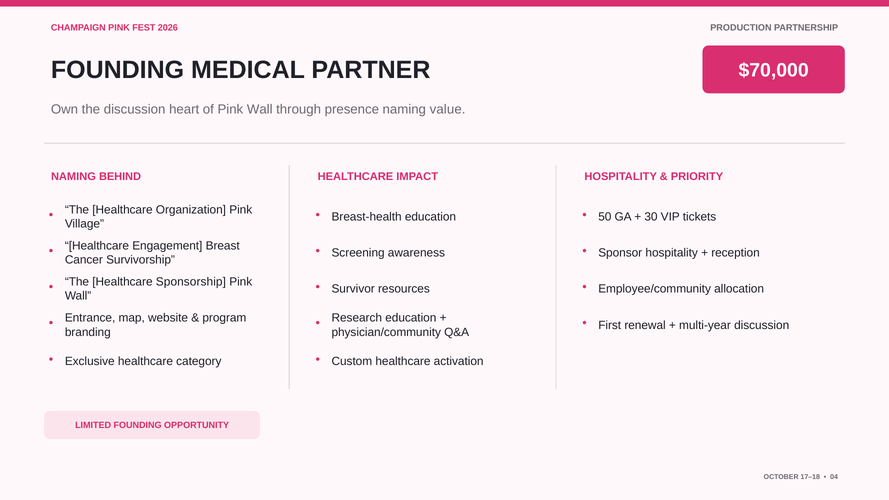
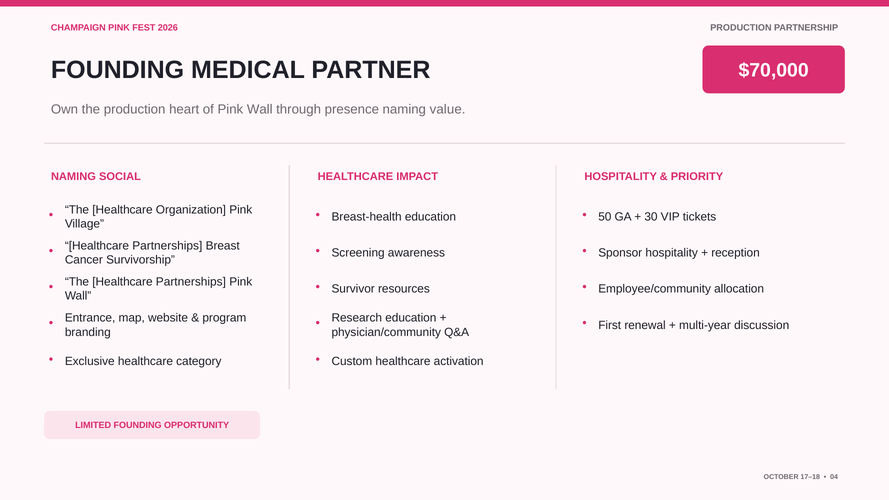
the discussion: discussion -> production (135, 109)
BEHIND: BEHIND -> SOCIAL (120, 176)
Engagement: Engagement -> Partnerships (167, 246)
The Healthcare Sponsorship: Sponsorship -> Partnerships (191, 282)
